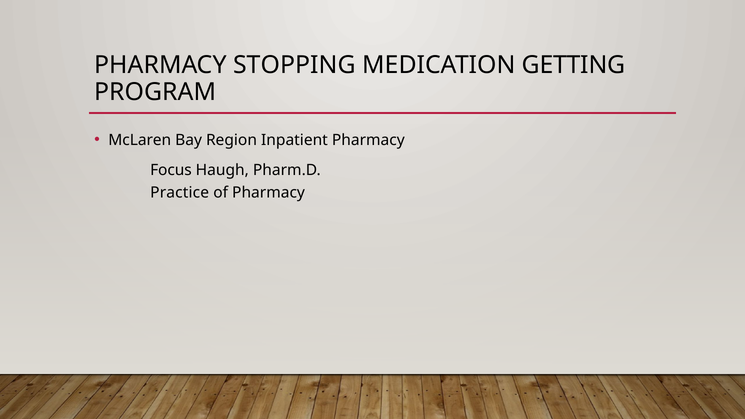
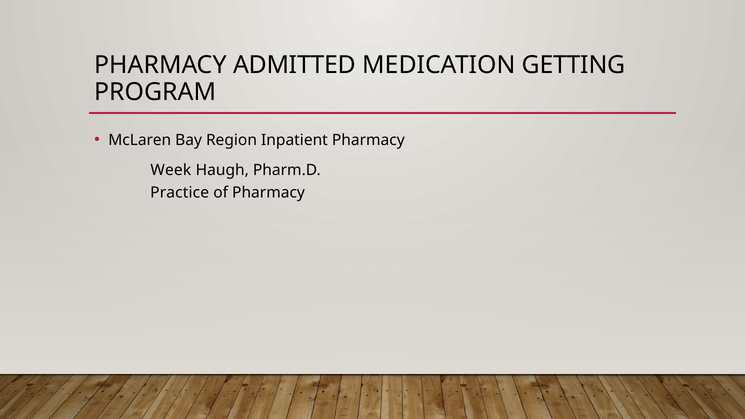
STOPPING: STOPPING -> ADMITTED (295, 65)
Focus: Focus -> Week (171, 170)
